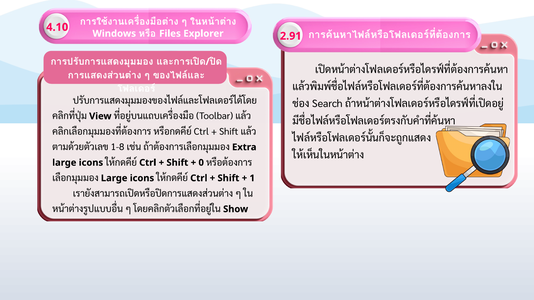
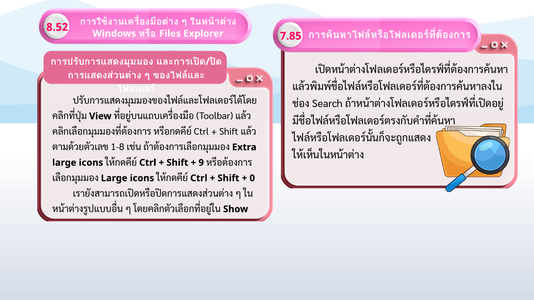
4.10: 4.10 -> 8.52 (57, 27)
2.91: 2.91 -> 7.85 (291, 36)
0: 0 -> 9 (201, 163)
1: 1 -> 0 (252, 178)
